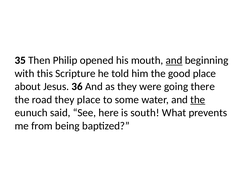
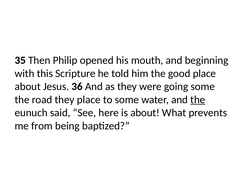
and underline: present -> none (174, 60)
going there: there -> some (203, 86)
is south: south -> about (145, 113)
